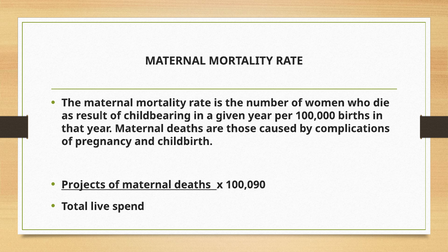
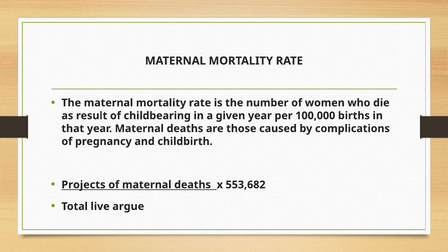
100,090: 100,090 -> 553,682 (246, 185)
spend: spend -> argue (128, 206)
